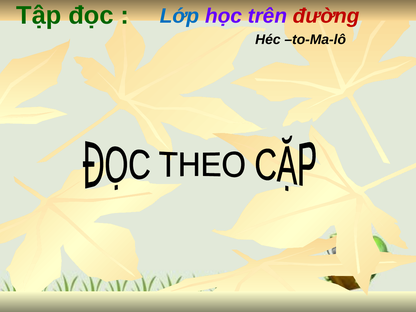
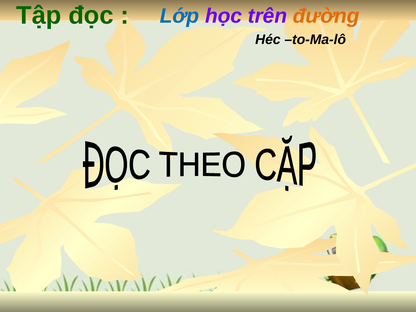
đường colour: red -> orange (326, 16)
